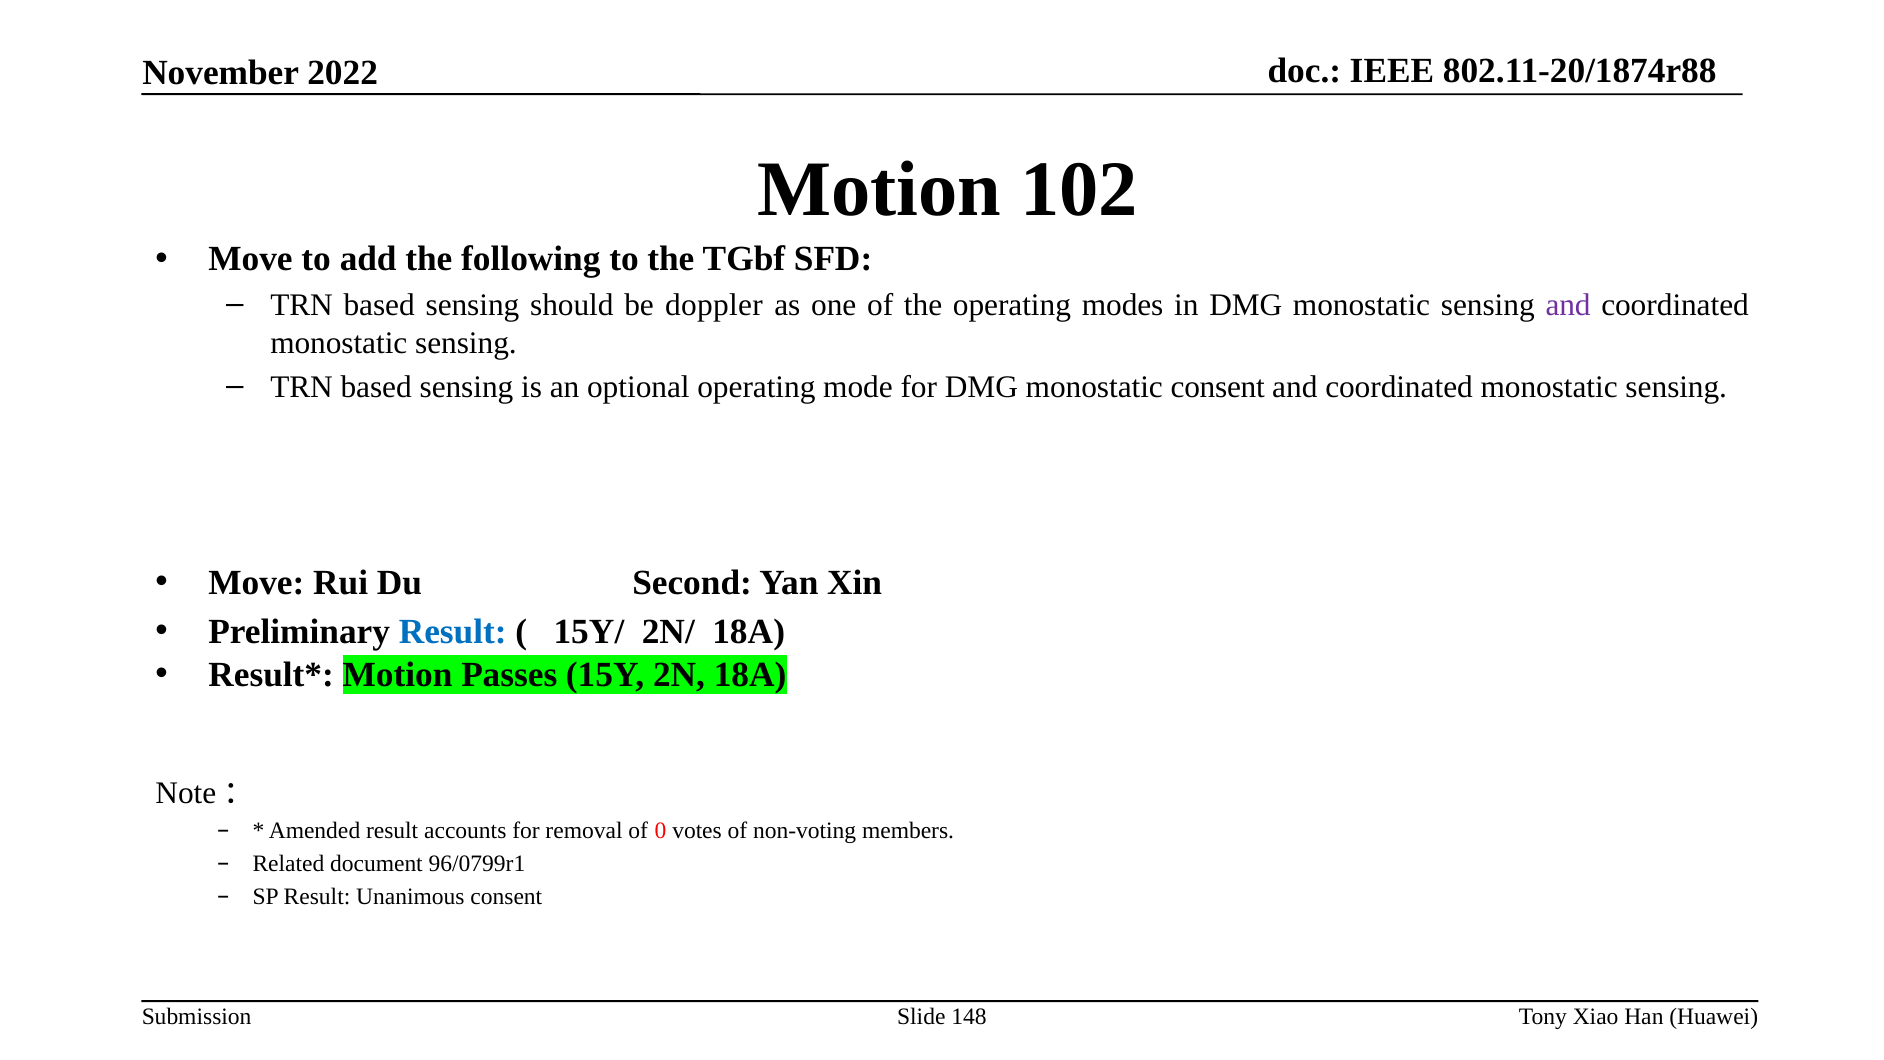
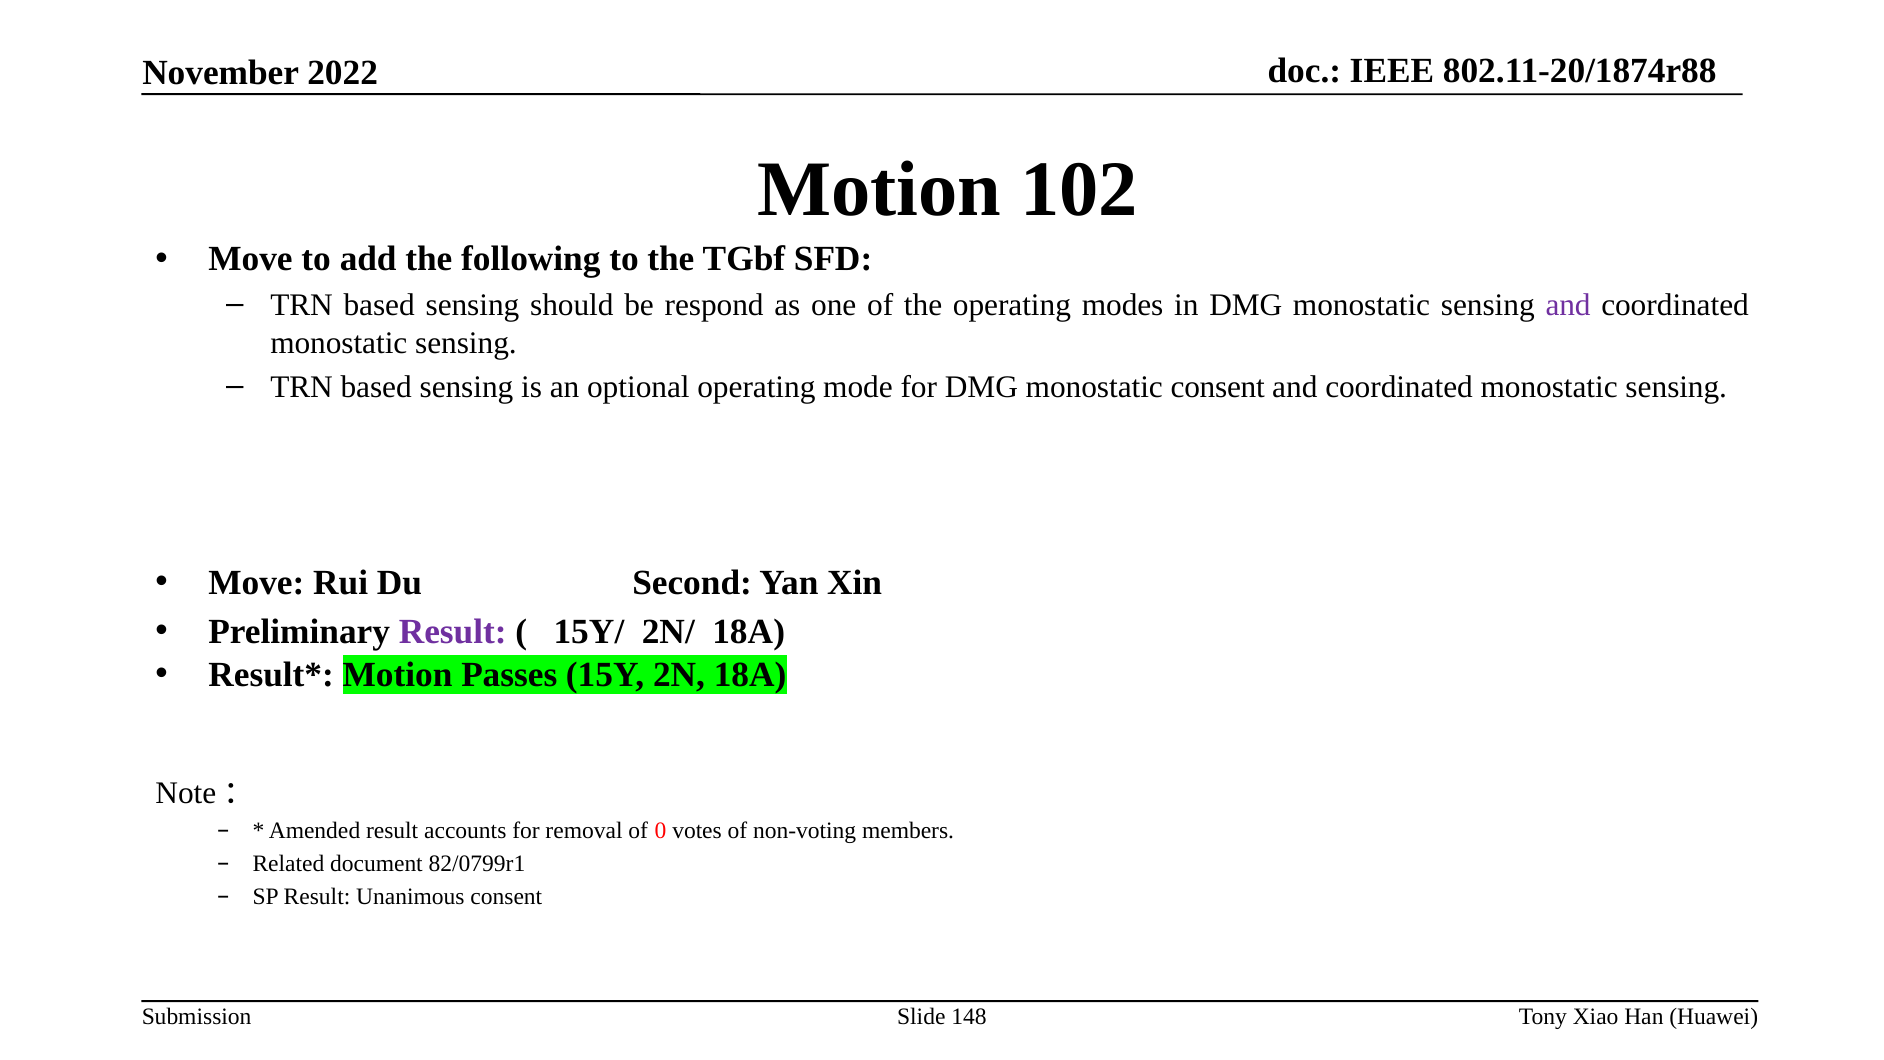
doppler: doppler -> respond (714, 305)
Result colour: blue -> purple (453, 632)
96/0799r1: 96/0799r1 -> 82/0799r1 (477, 863)
